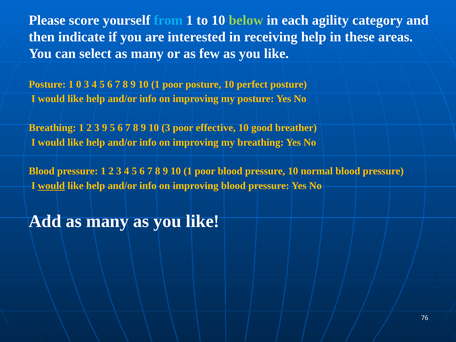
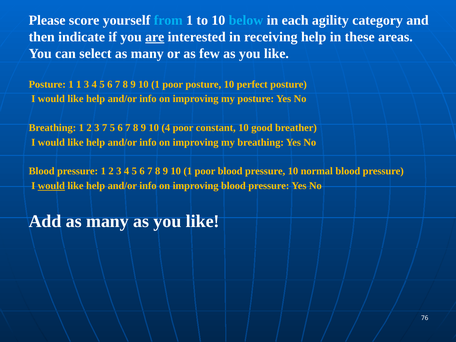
below colour: light green -> light blue (246, 20)
are underline: none -> present (155, 37)
1 0: 0 -> 1 (79, 84)
3 9: 9 -> 7 (105, 128)
10 3: 3 -> 4 (166, 128)
effective: effective -> constant (216, 128)
